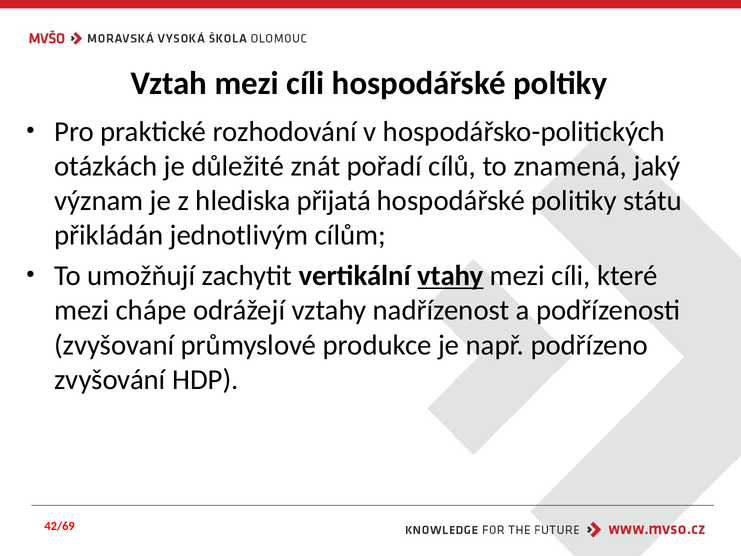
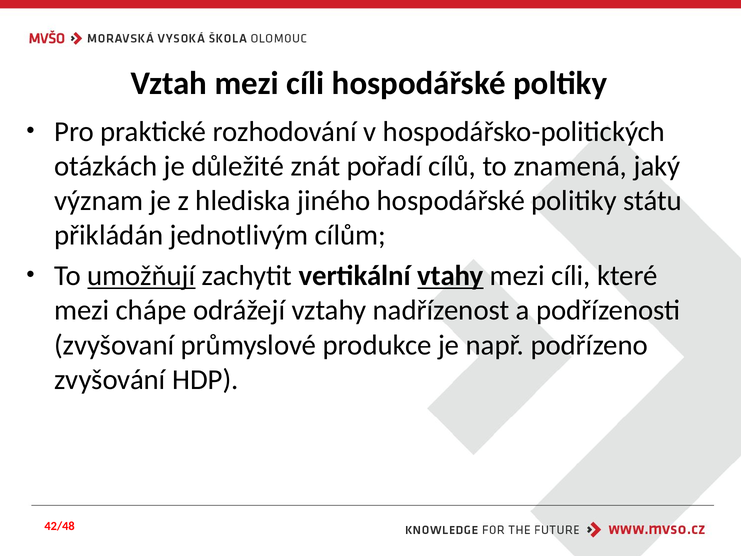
přijatá: přijatá -> jiného (334, 201)
umožňují underline: none -> present (141, 276)
42/69: 42/69 -> 42/48 (60, 526)
